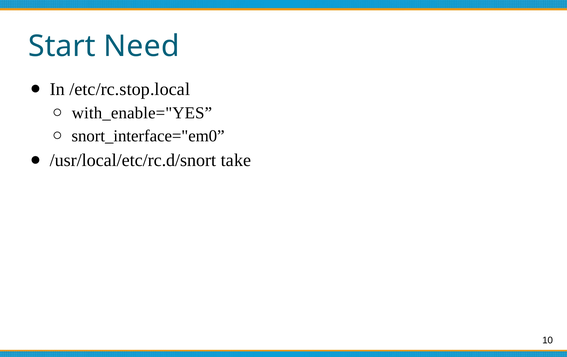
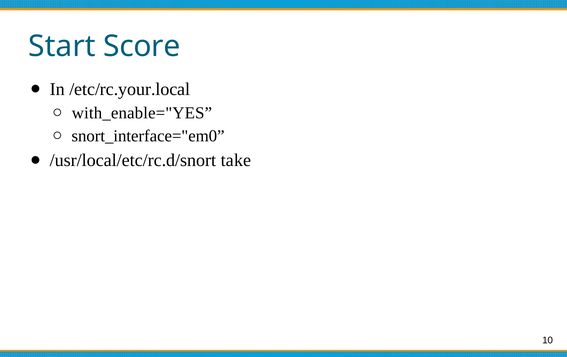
Need: Need -> Score (142, 46)
/etc/rc.stop.local: /etc/rc.stop.local -> /etc/rc.your.local (130, 89)
